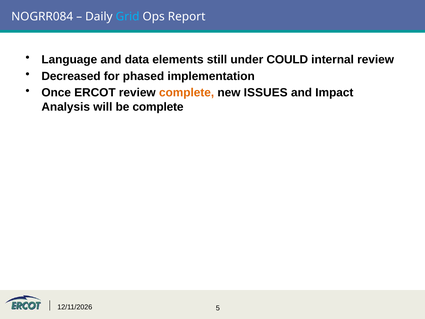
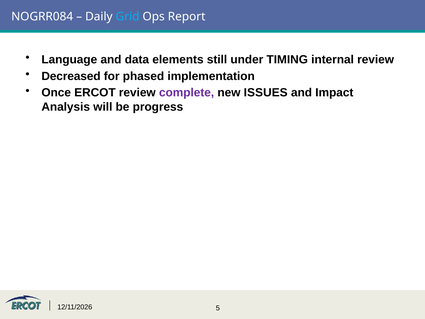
COULD: COULD -> TIMING (287, 60)
complete colour: orange -> purple (187, 93)
be complete: complete -> progress (158, 107)
